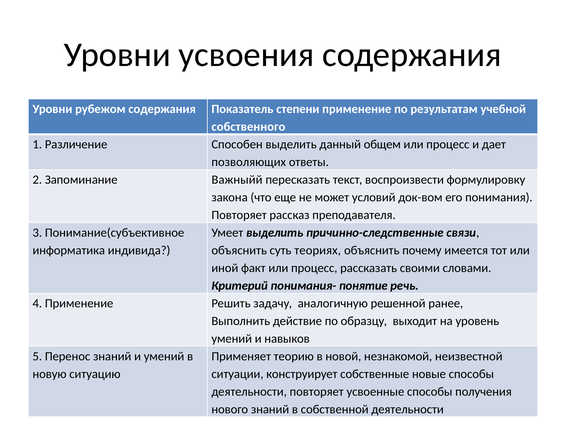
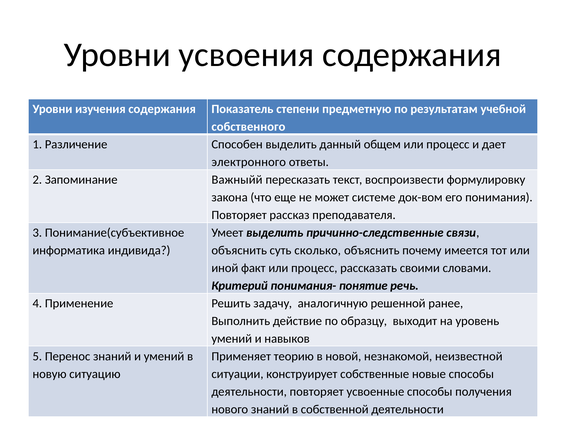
рубежом: рубежом -> изучения (100, 109)
степени применение: применение -> предметную (357, 109)
позволяющих: позволяющих -> электронного (249, 162)
условий: условий -> системе (374, 198)
теориях: теориях -> сколько (318, 251)
